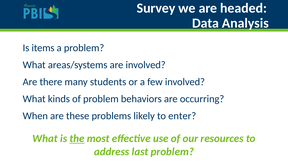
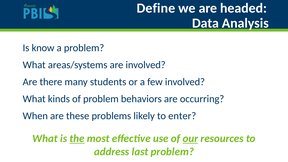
Survey: Survey -> Define (156, 8)
items: items -> know (43, 48)
our underline: none -> present (190, 139)
